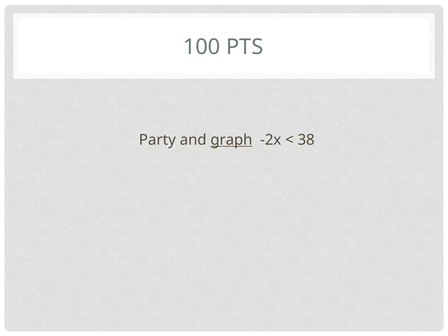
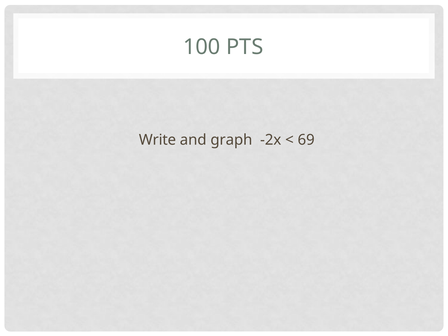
Party: Party -> Write (157, 140)
graph underline: present -> none (231, 140)
38: 38 -> 69 (306, 140)
